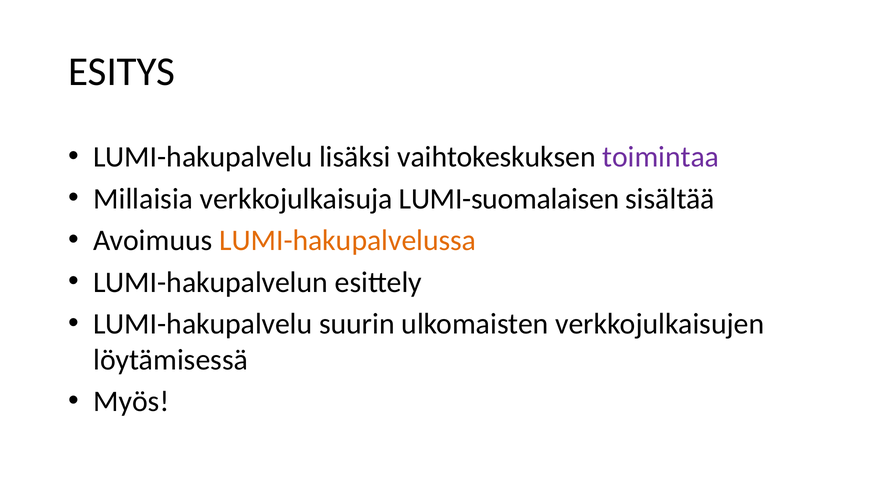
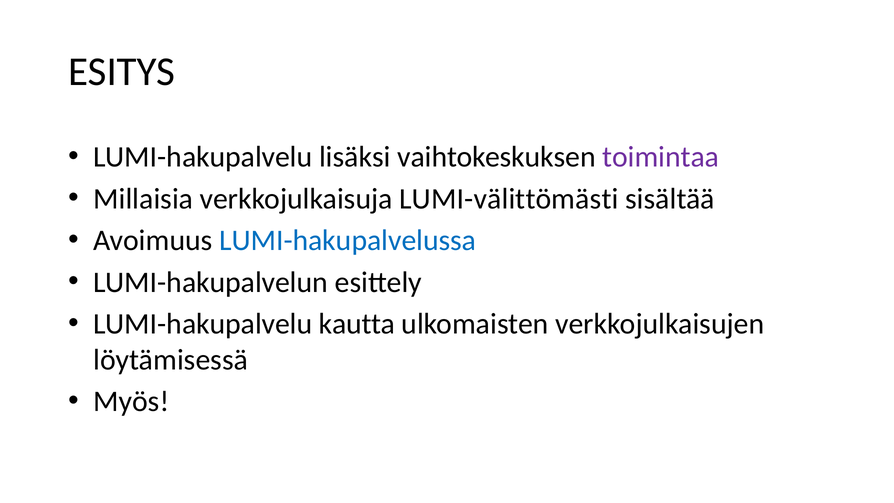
LUMI-suomalaisen: LUMI-suomalaisen -> LUMI-välittömästi (509, 199)
LUMI-hakupalvelussa colour: orange -> blue (348, 240)
suurin: suurin -> kautta (357, 324)
